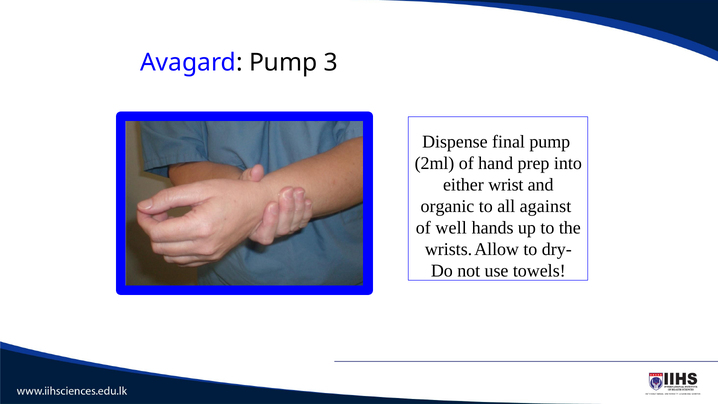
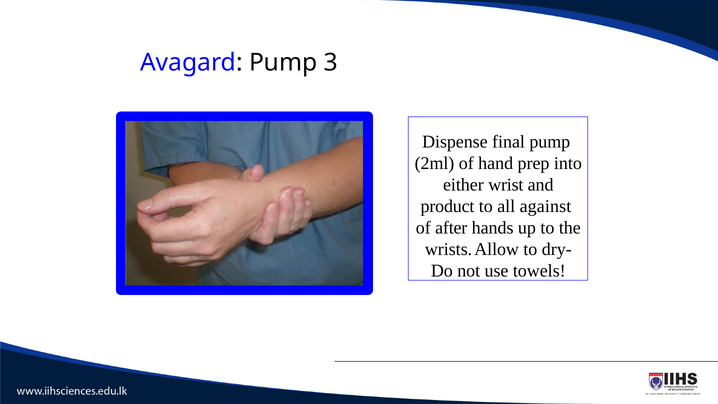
organic: organic -> product (448, 206)
well: well -> after (451, 228)
